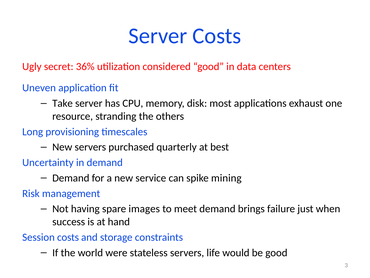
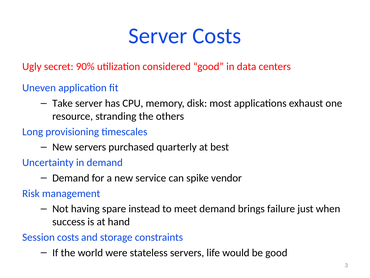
36%: 36% -> 90% (85, 66)
mining: mining -> vendor (226, 178)
images: images -> instead (144, 209)
